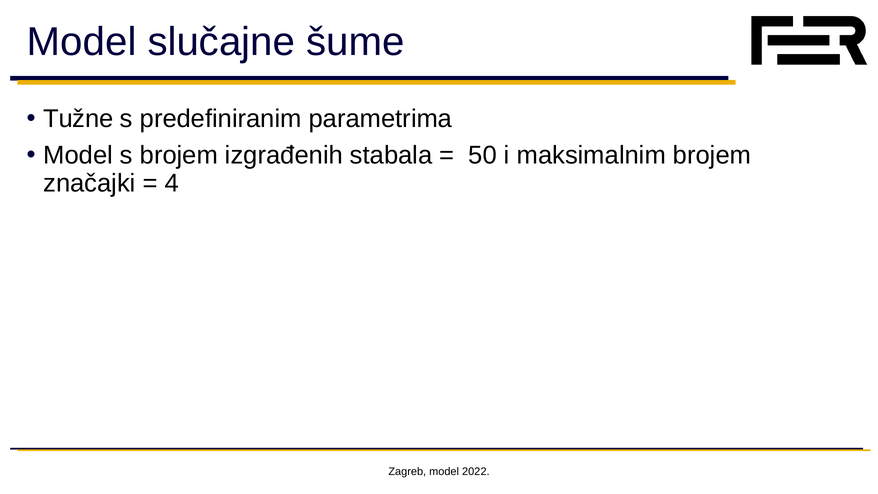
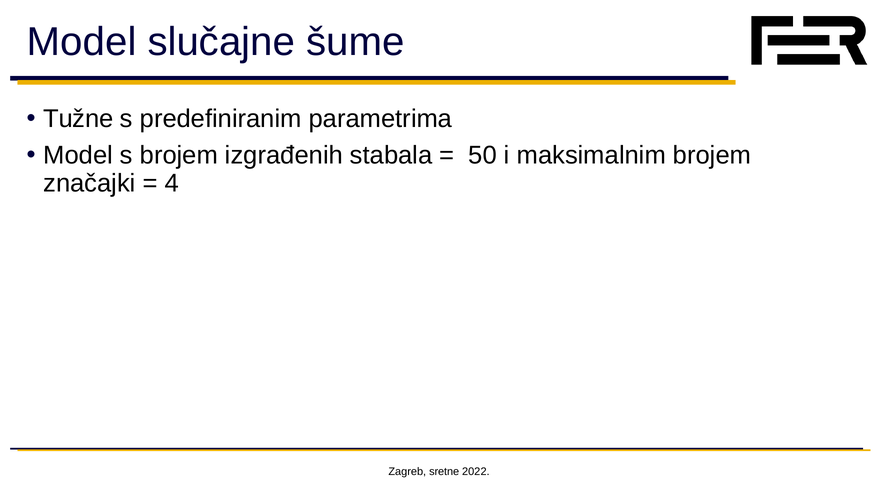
Zagreb model: model -> sretne (444, 472)
